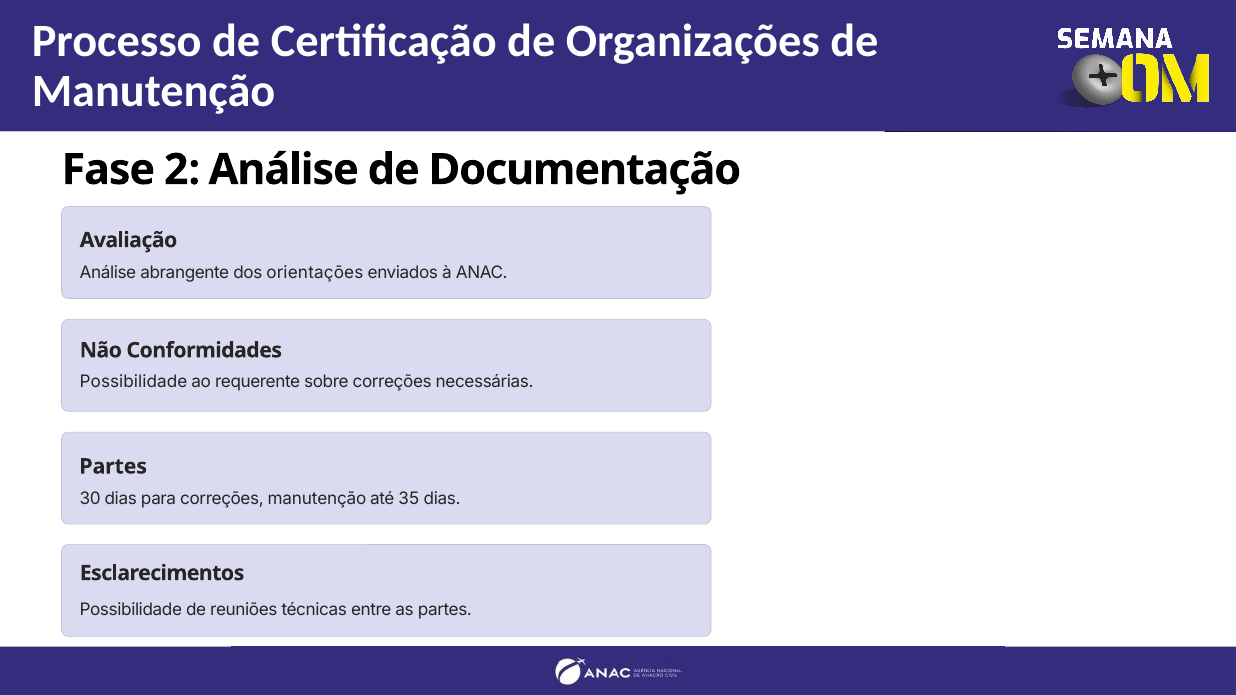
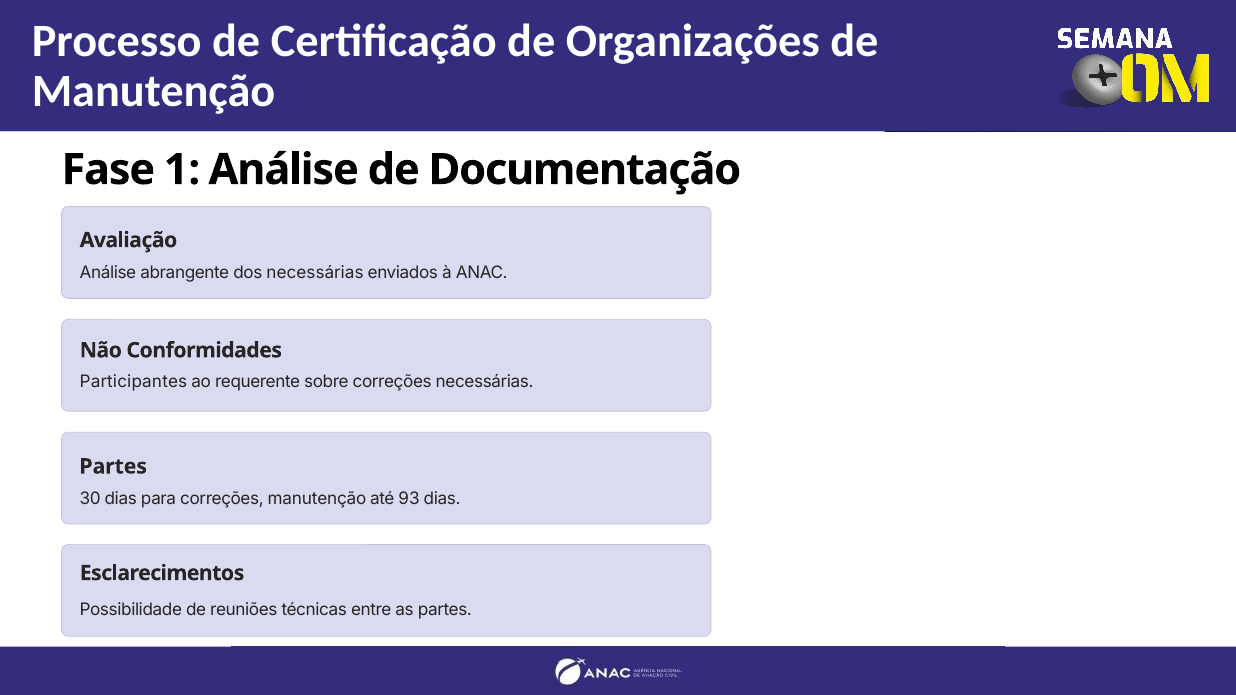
2: 2 -> 1 (182, 170)
dos orientações: orientações -> necessárias (315, 273)
Possibilidade: Possibilidade -> Participantes (133, 382)
35: 35 -> 93 (409, 500)
